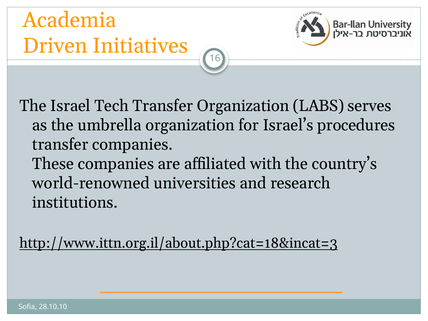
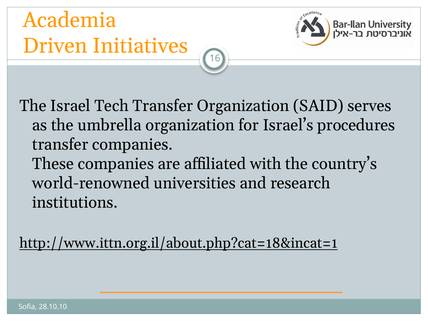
LABS: LABS -> SAID (318, 106)
http://www.ittn.org.il/about.php?cat=18&incat=3: http://www.ittn.org.il/about.php?cat=18&incat=3 -> http://www.ittn.org.il/about.php?cat=18&incat=1 (178, 243)
